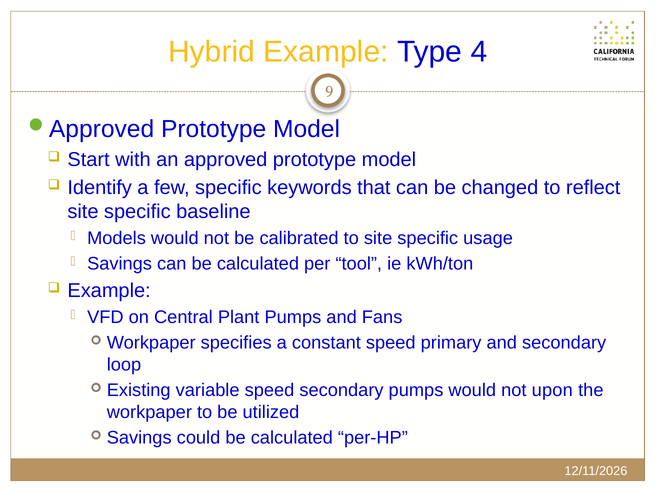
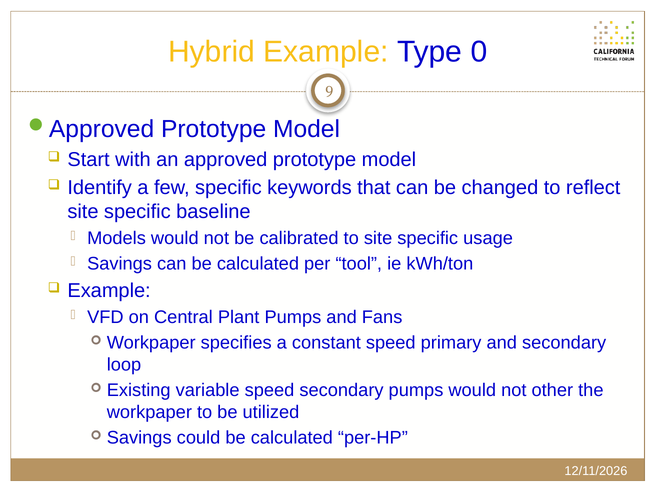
4: 4 -> 0 (479, 52)
upon: upon -> other (552, 390)
